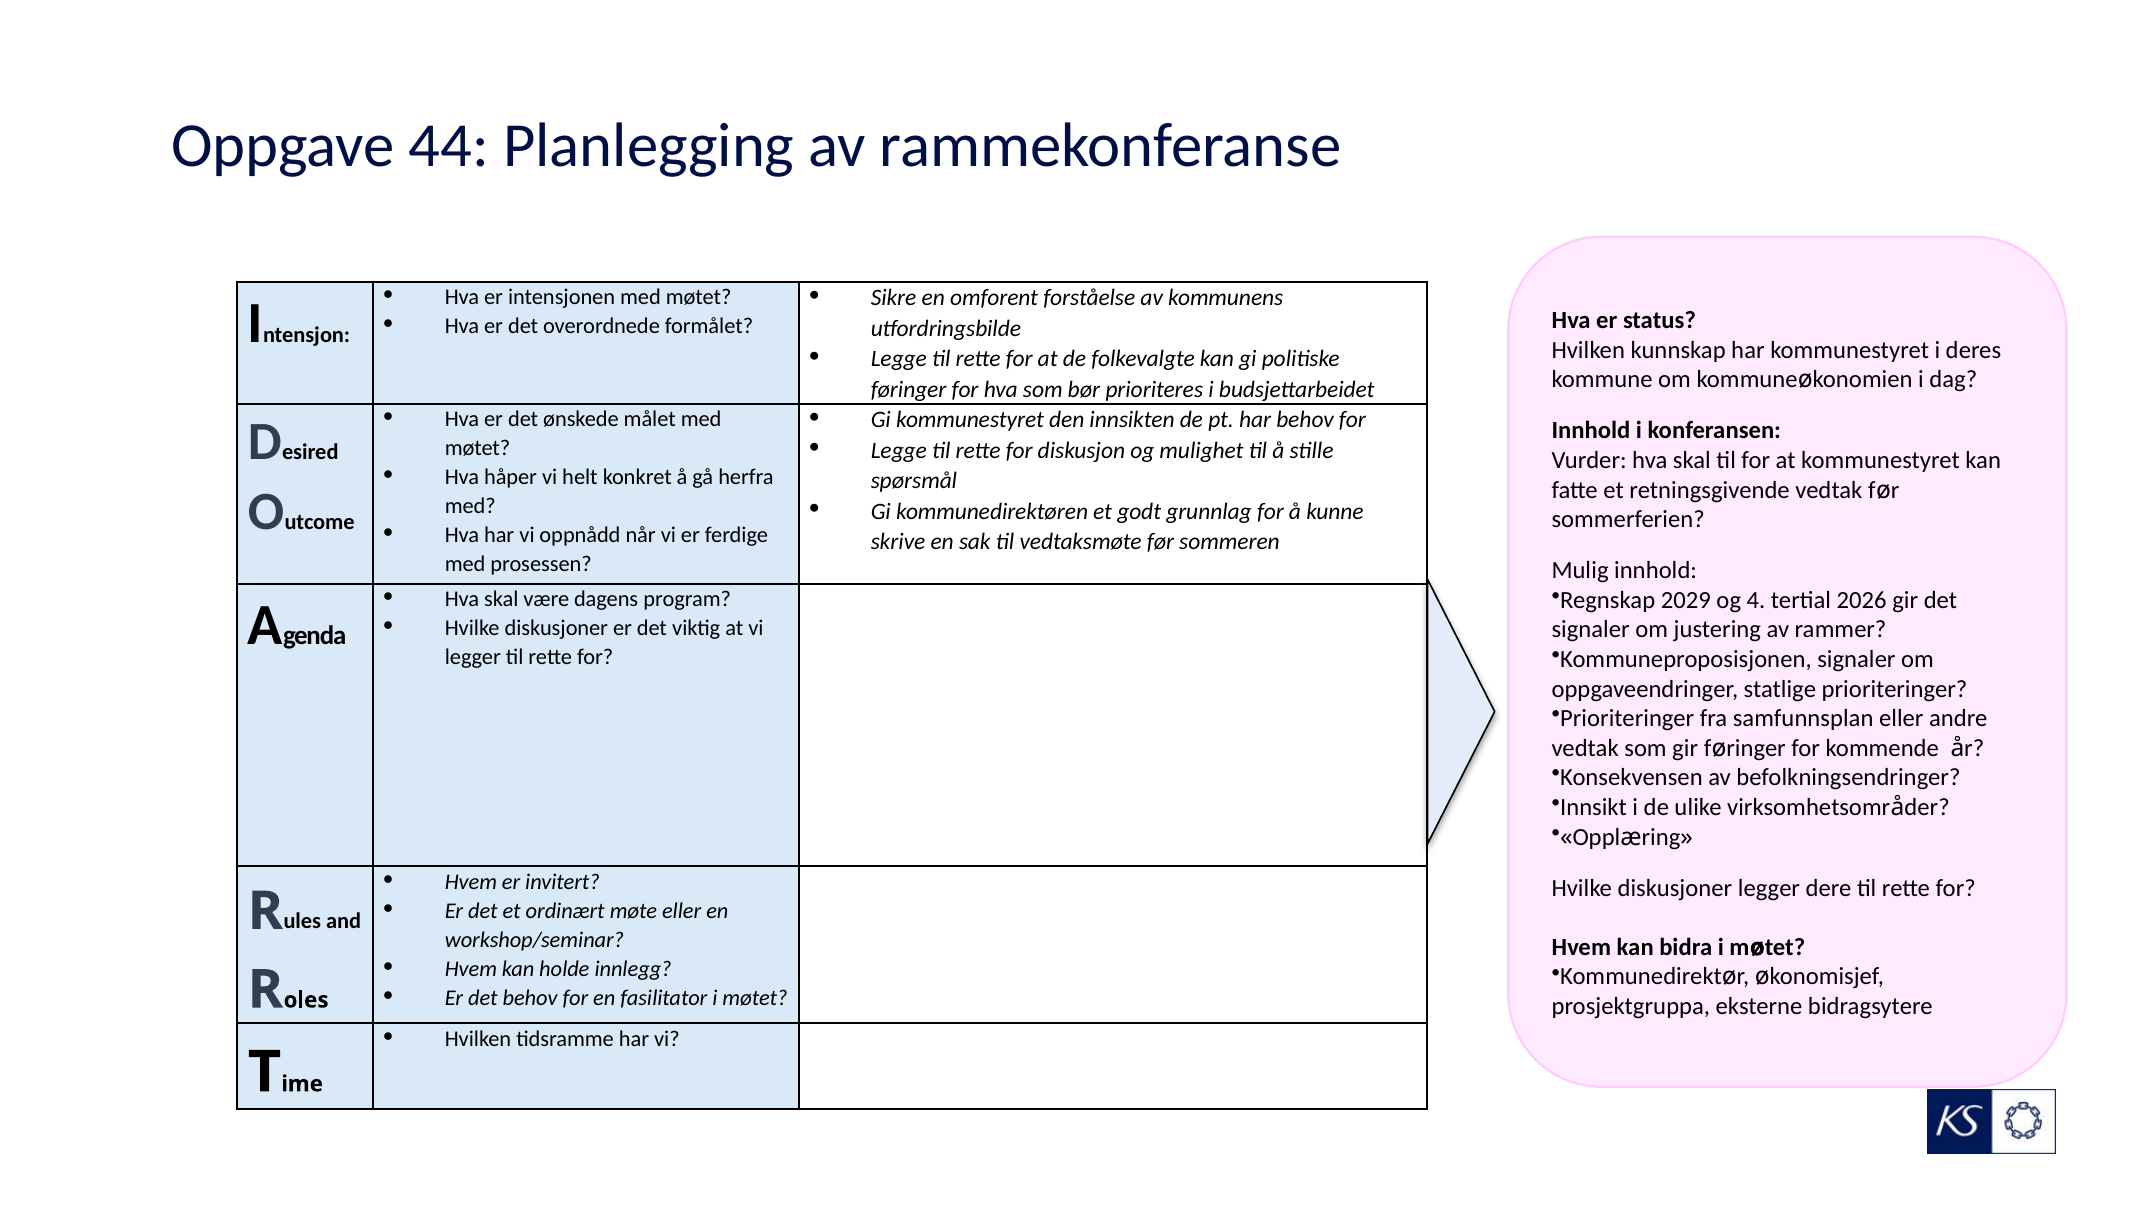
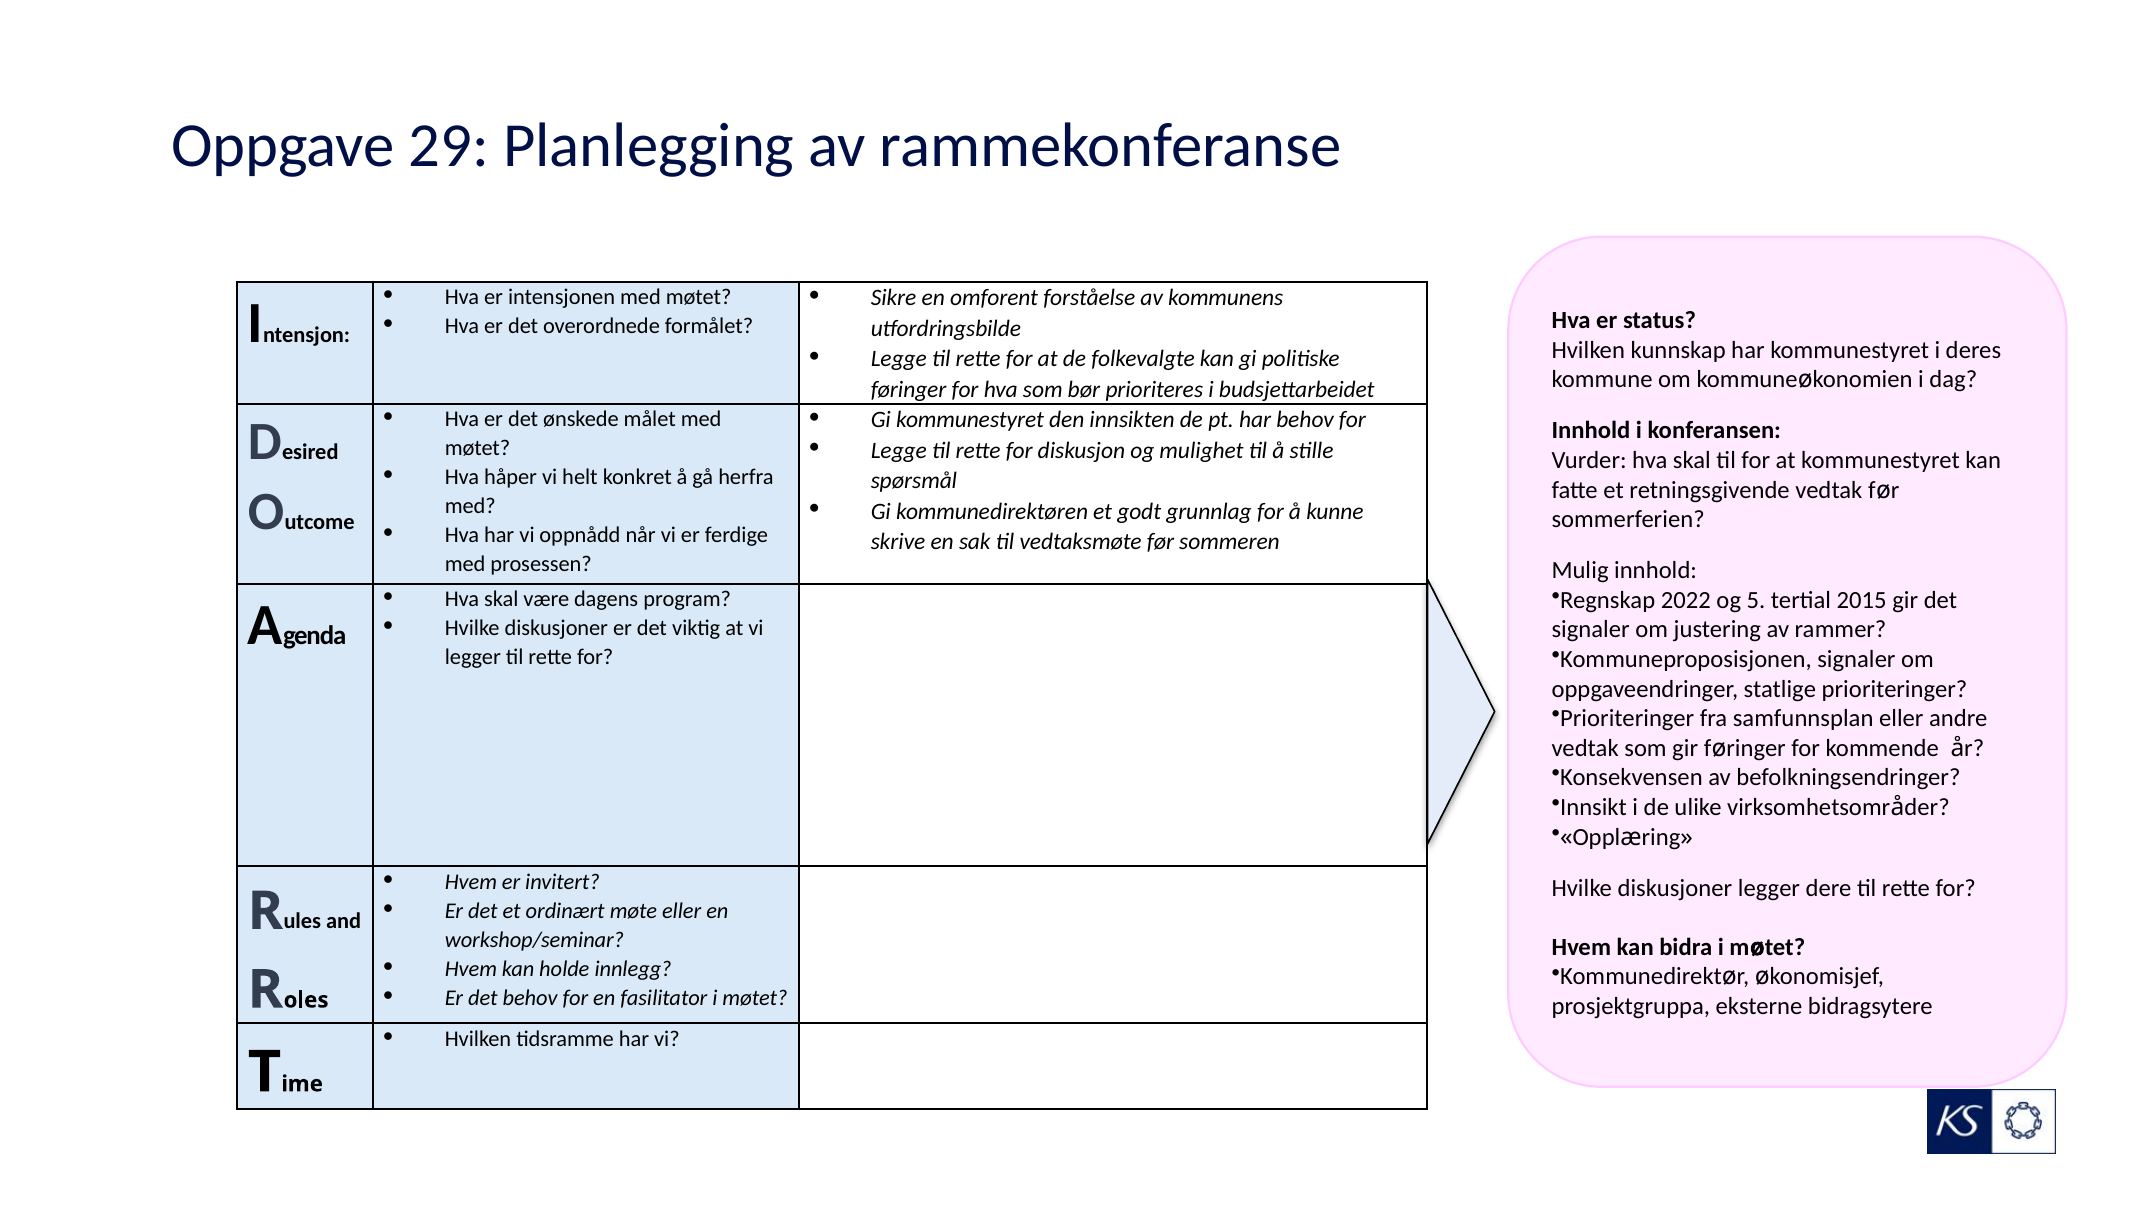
44: 44 -> 29 (449, 146)
2029: 2029 -> 2022 (1686, 600)
4: 4 -> 5 (1756, 600)
2026: 2026 -> 2015 (1862, 600)
